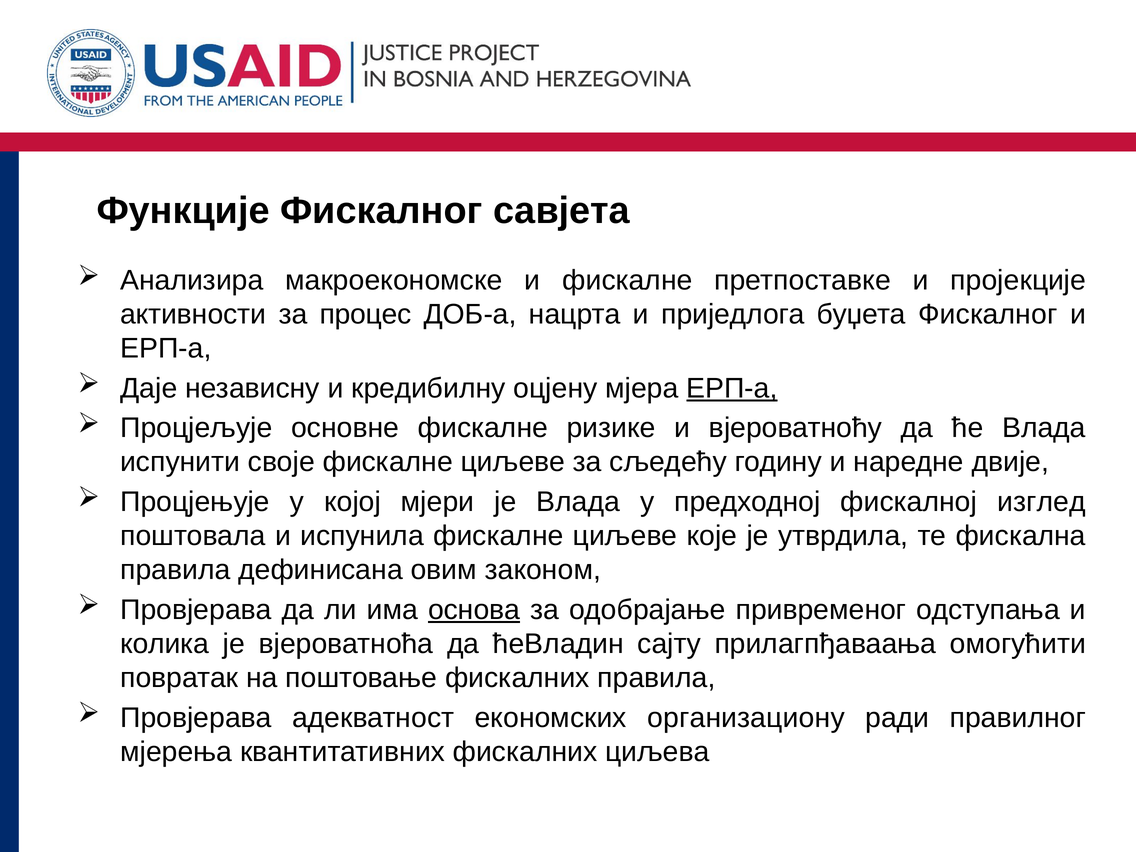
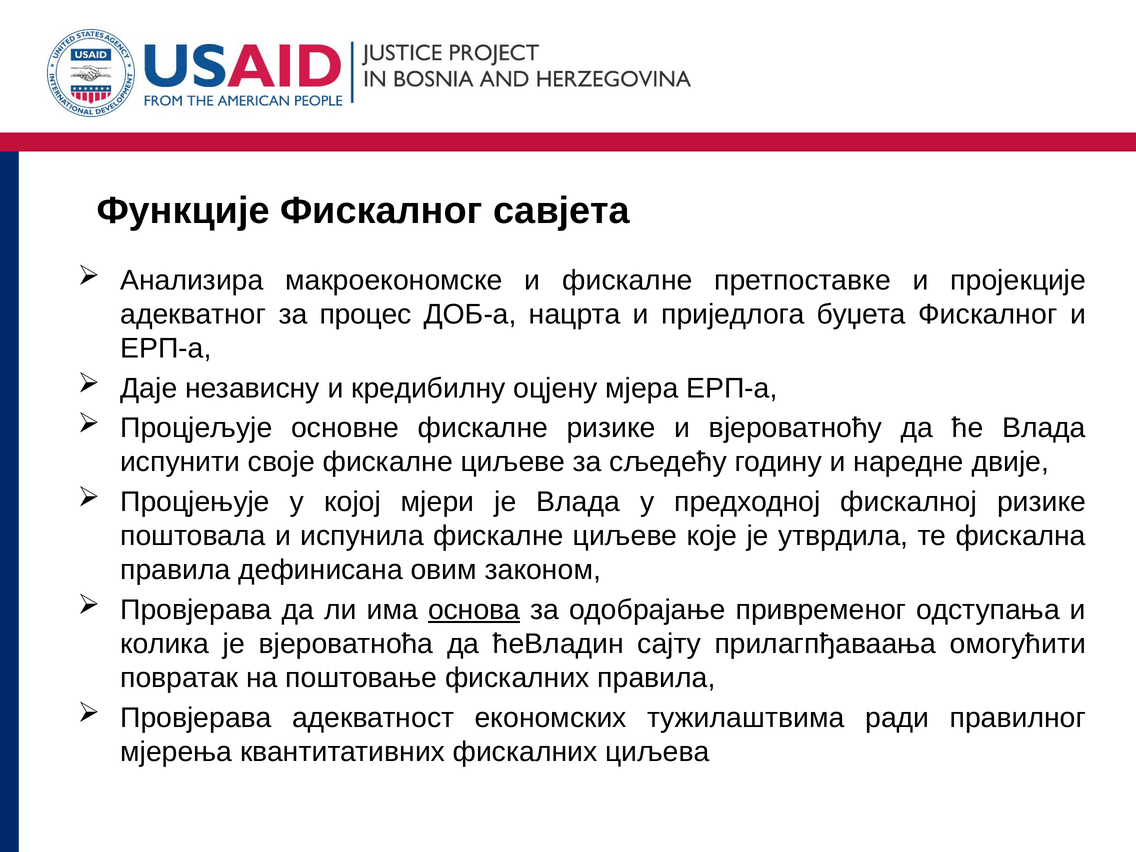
активности: активности -> адекватног (193, 314)
ЕРП-а underline: present -> none (732, 388)
фискалној изглед: изглед -> ризике (1041, 502)
организациону: организациону -> тужилаштвима (746, 718)
